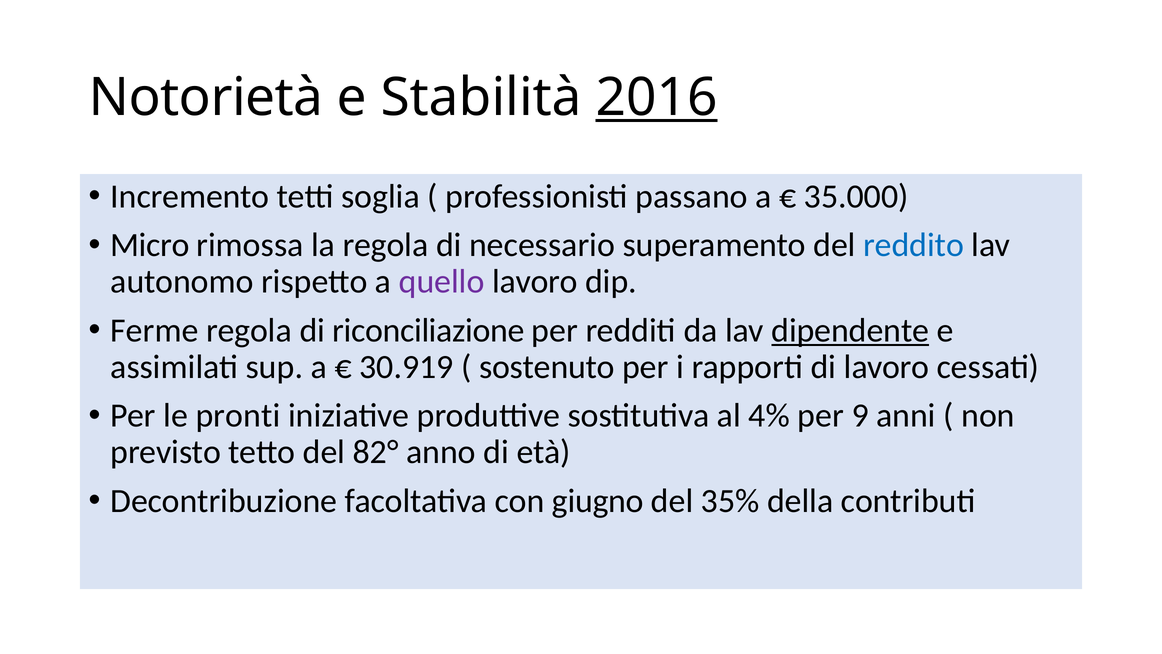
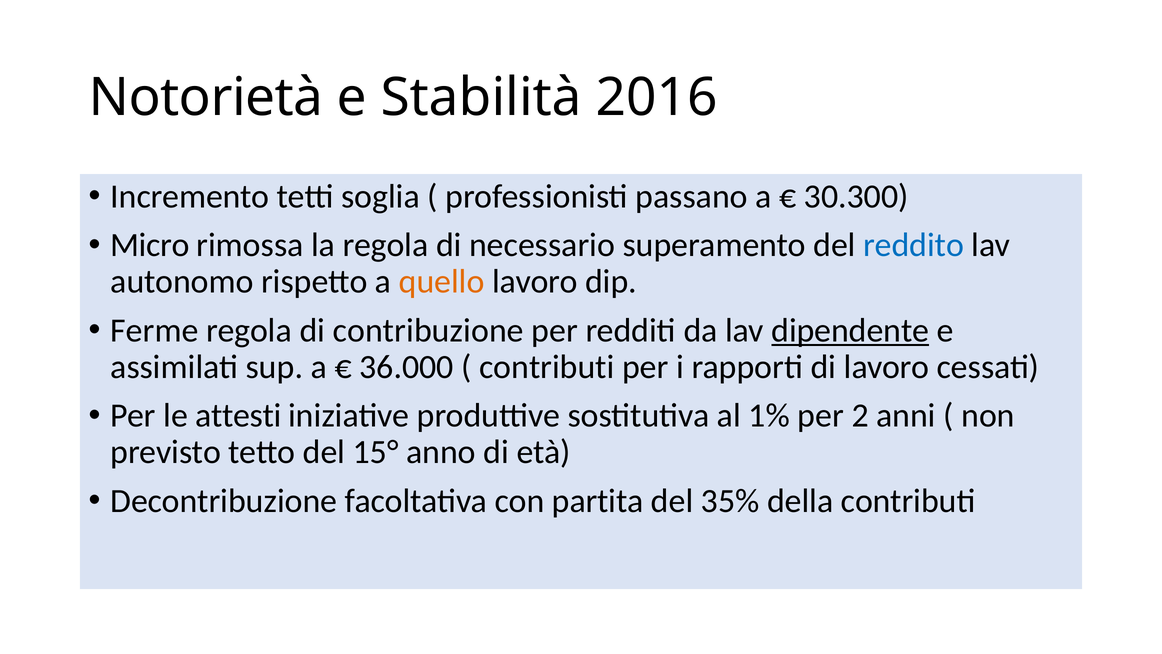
2016 underline: present -> none (657, 98)
35.000: 35.000 -> 30.300 (856, 196)
quello colour: purple -> orange (442, 282)
riconciliazione: riconciliazione -> contribuzione (428, 330)
30.919: 30.919 -> 36.000 (406, 367)
sostenuto: sostenuto -> contributi (547, 367)
pronti: pronti -> attesti (238, 415)
4%: 4% -> 1% (769, 415)
9: 9 -> 2 (860, 415)
82°: 82° -> 15° (376, 452)
giugno: giugno -> partita (598, 501)
